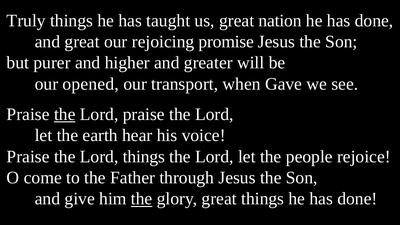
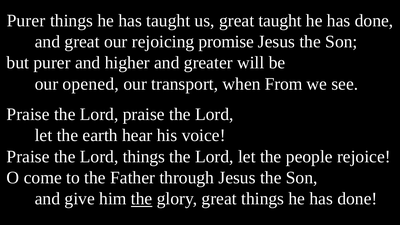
Truly: Truly -> Purer (26, 21)
great nation: nation -> taught (280, 21)
Gave: Gave -> From (284, 84)
the underline: present -> none (65, 114)
